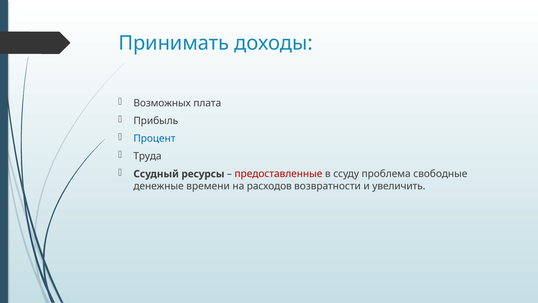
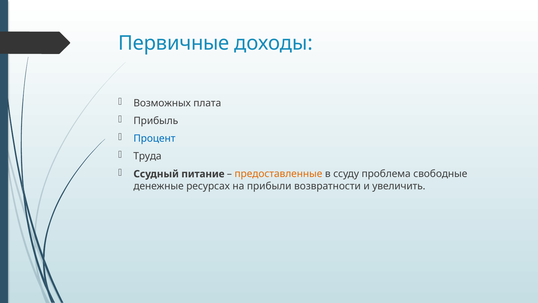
Принимать: Принимать -> Первичные (174, 43)
ресурсы: ресурсы -> питание (203, 174)
предоставленные colour: red -> orange (278, 174)
времени: времени -> ресурсах (208, 186)
расходов: расходов -> прибыли (269, 186)
